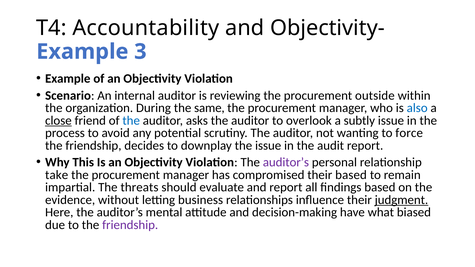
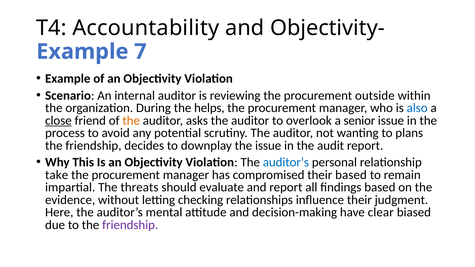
3: 3 -> 7 (140, 52)
same: same -> helps (209, 108)
the colour: blue -> orange (131, 121)
subtly: subtly -> senior (359, 121)
force: force -> plans (409, 133)
auditor’s colour: purple -> blue (286, 163)
business: business -> checking (201, 200)
judgment underline: present -> none (401, 200)
what: what -> clear (381, 213)
